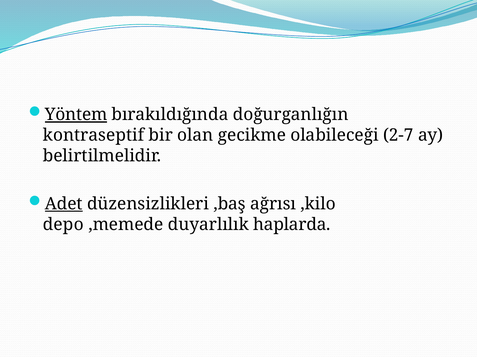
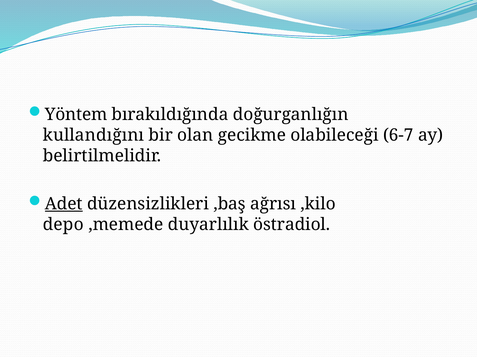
Yöntem underline: present -> none (76, 115)
kontraseptif: kontraseptif -> kullandığını (93, 136)
2-7: 2-7 -> 6-7 (398, 136)
haplarda: haplarda -> östradiol (292, 225)
